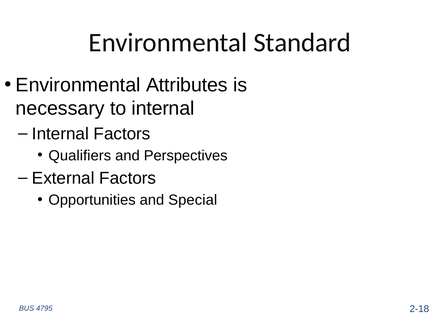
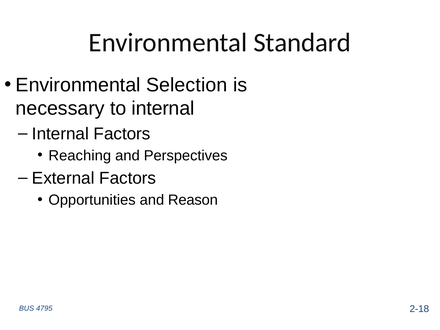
Attributes: Attributes -> Selection (187, 85)
Qualifiers: Qualifiers -> Reaching (80, 156)
Special: Special -> Reason (193, 200)
